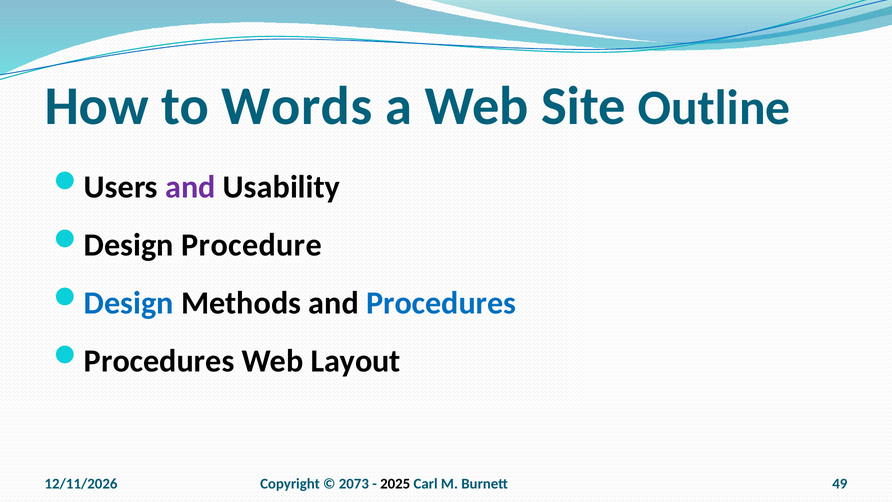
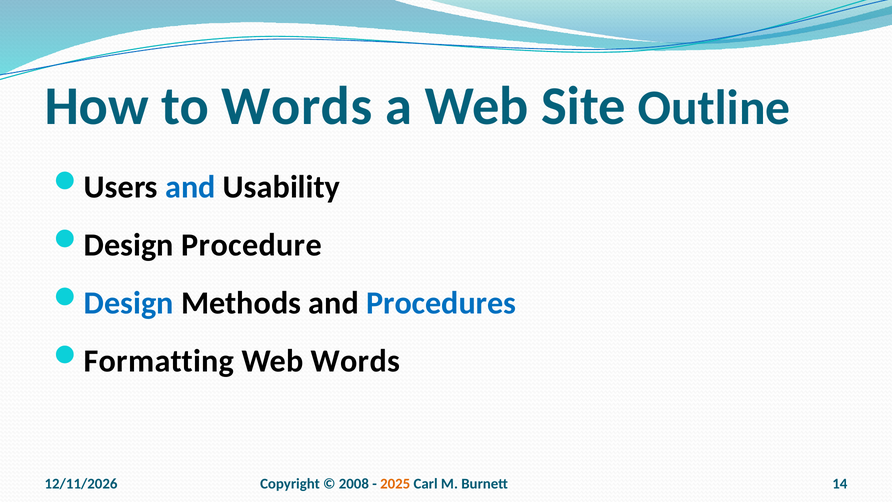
and colour: purple -> blue (190, 187)
Procedures: Procedures -> Formatting (159, 361)
Web Layout: Layout -> Words (355, 361)
2073: 2073 -> 2008 (354, 484)
2025 colour: black -> orange (395, 484)
49: 49 -> 14 (840, 484)
